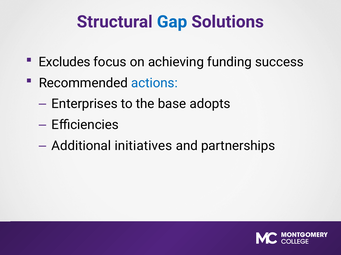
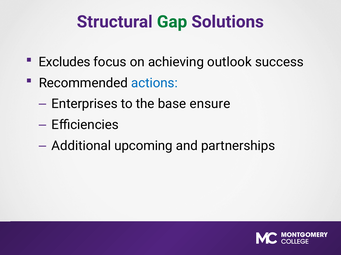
Gap colour: blue -> green (172, 22)
funding: funding -> outlook (229, 62)
adopts: adopts -> ensure (210, 104)
initiatives: initiatives -> upcoming (144, 146)
